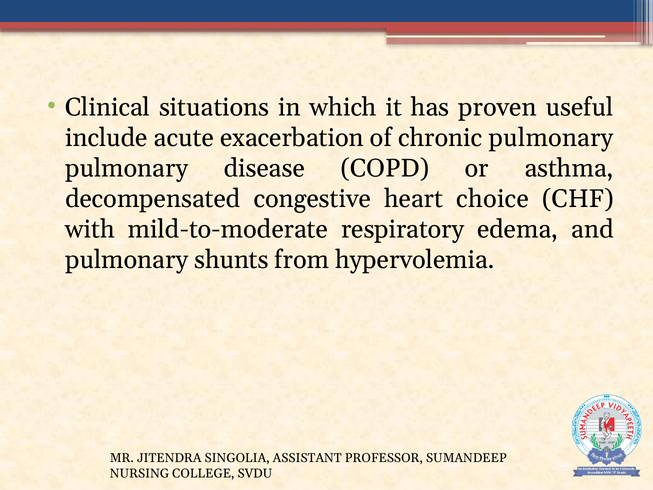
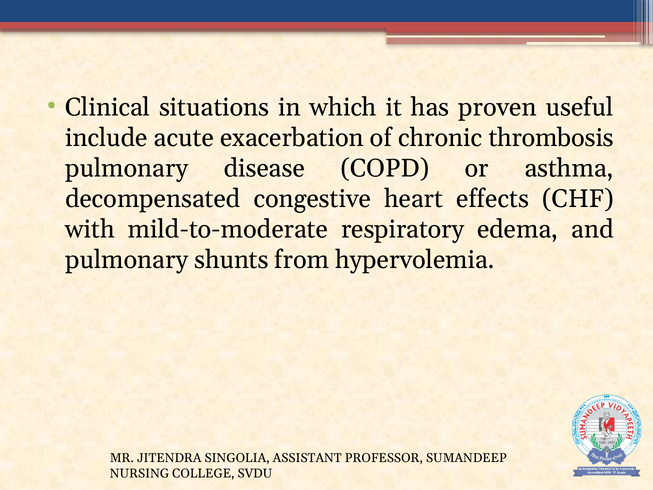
chronic pulmonary: pulmonary -> thrombosis (551, 138)
choice: choice -> effects (493, 199)
